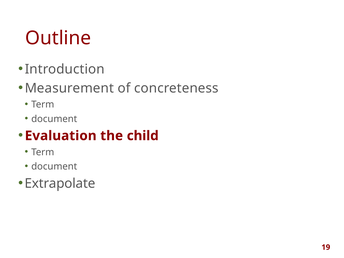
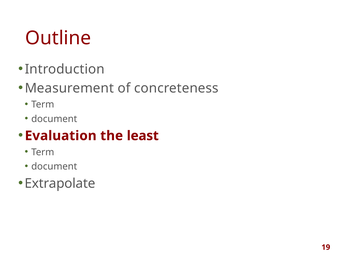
child: child -> least (143, 136)
